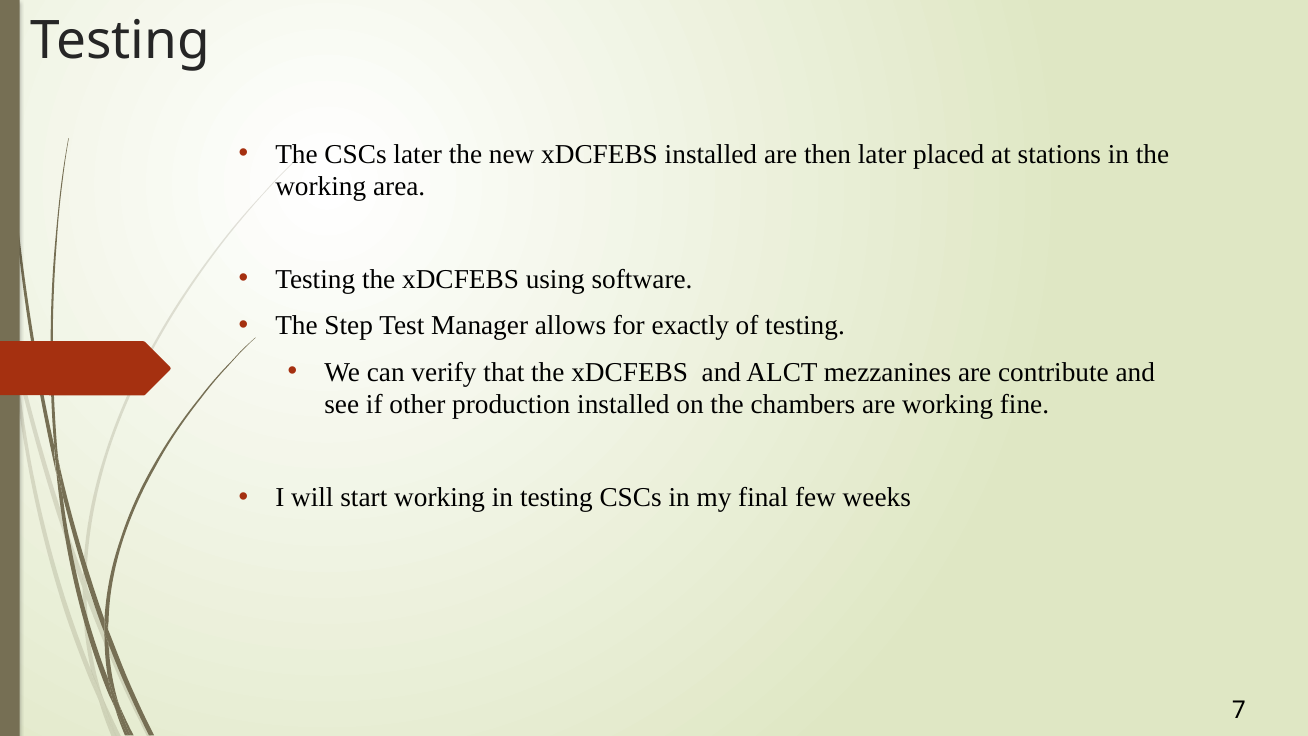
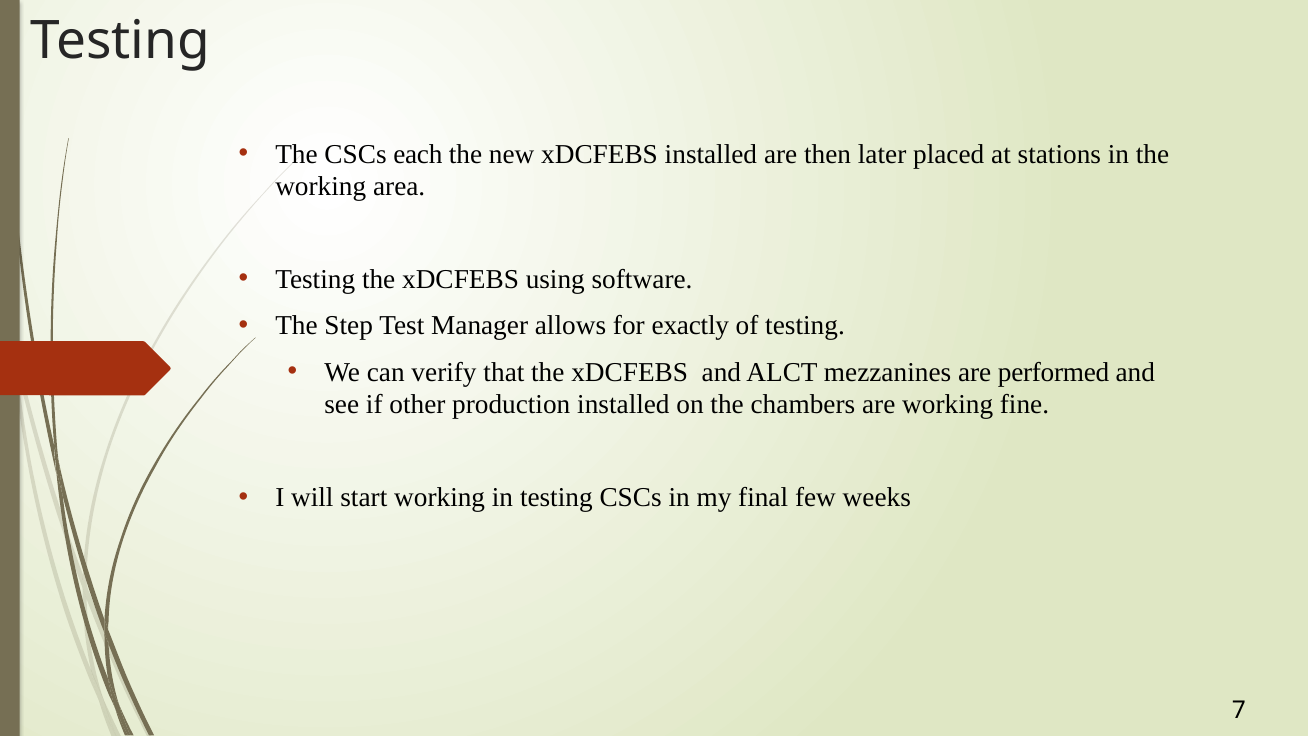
CSCs later: later -> each (418, 154)
contribute: contribute -> performed (1054, 372)
